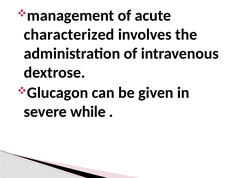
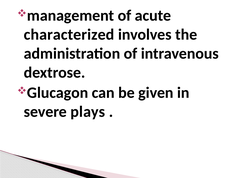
while: while -> plays (88, 112)
